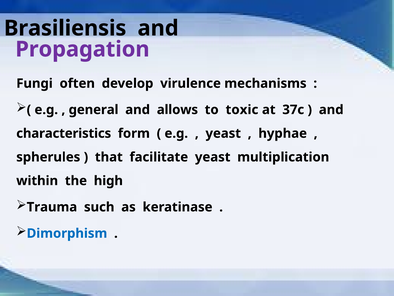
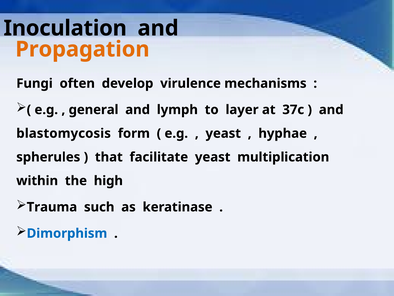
Brasiliensis: Brasiliensis -> Inoculation (65, 28)
Propagation colour: purple -> orange (82, 49)
allows: allows -> lymph (177, 110)
toxic: toxic -> layer (242, 110)
characteristics: characteristics -> blastomycosis (64, 133)
